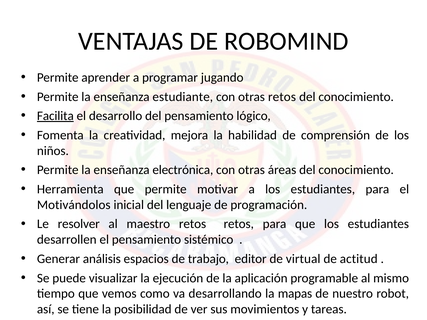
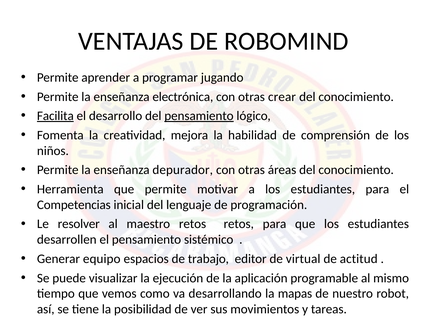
estudiante: estudiante -> electrónica (183, 97)
otras retos: retos -> crear (282, 97)
pensamiento underline: none -> present (199, 116)
electrónica: electrónica -> depurador (183, 170)
Motivándolos: Motivándolos -> Competencias (74, 205)
análisis: análisis -> equipo (102, 259)
